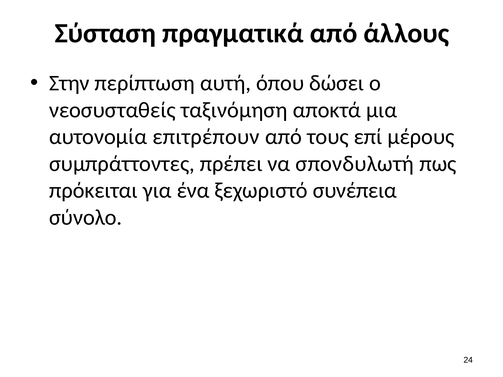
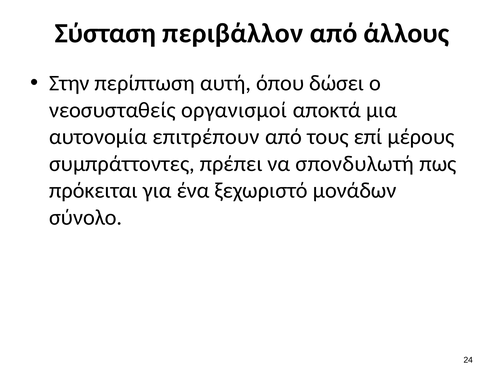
πραγματικά: πραγματικά -> περιβάλλον (233, 33)
ταξινόμηση: ταξινόμηση -> οργανισμοί (234, 110)
συνέπεια: συνέπεια -> μονάδων (355, 191)
